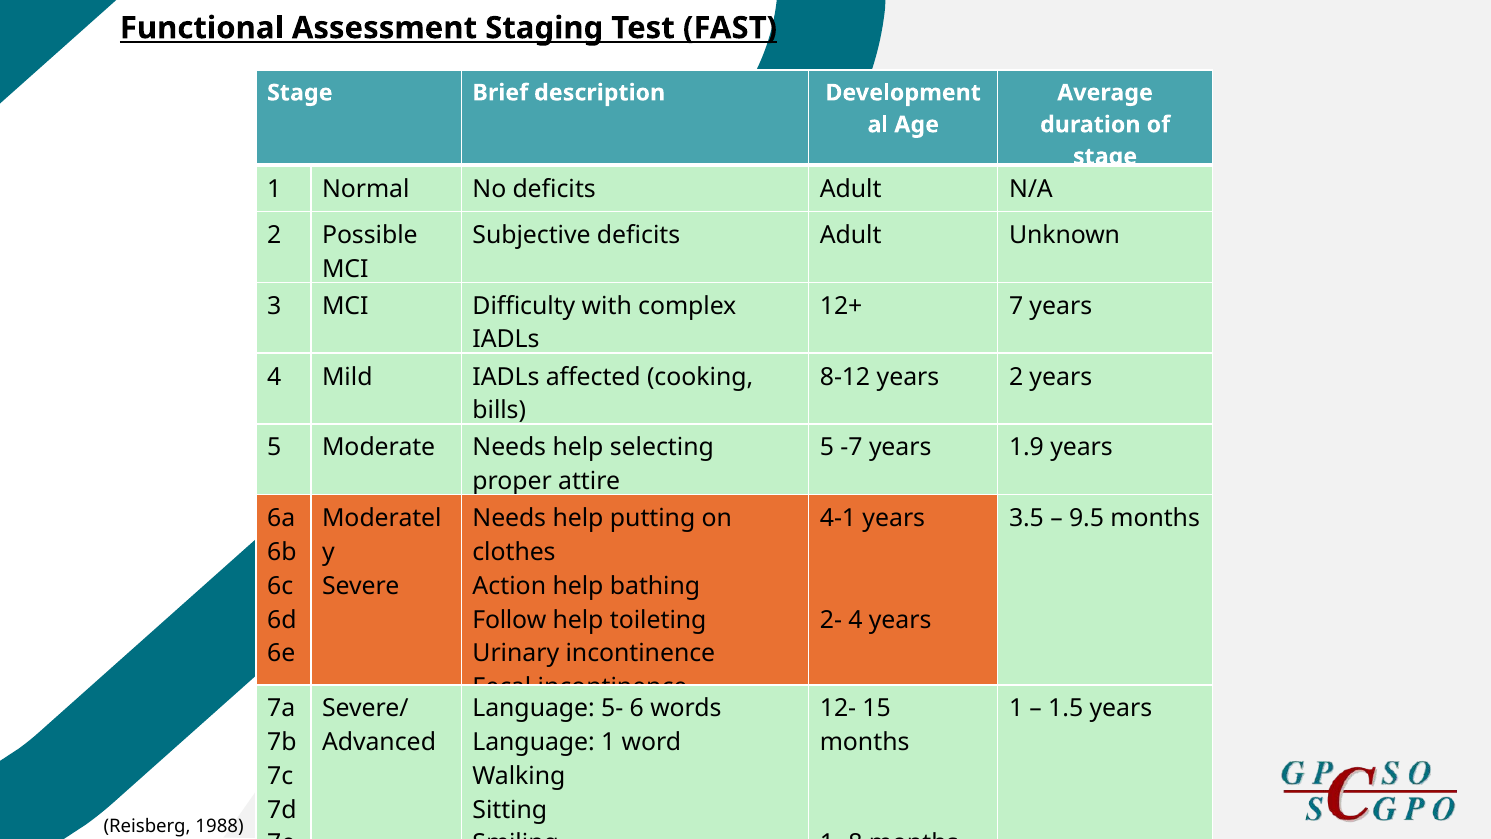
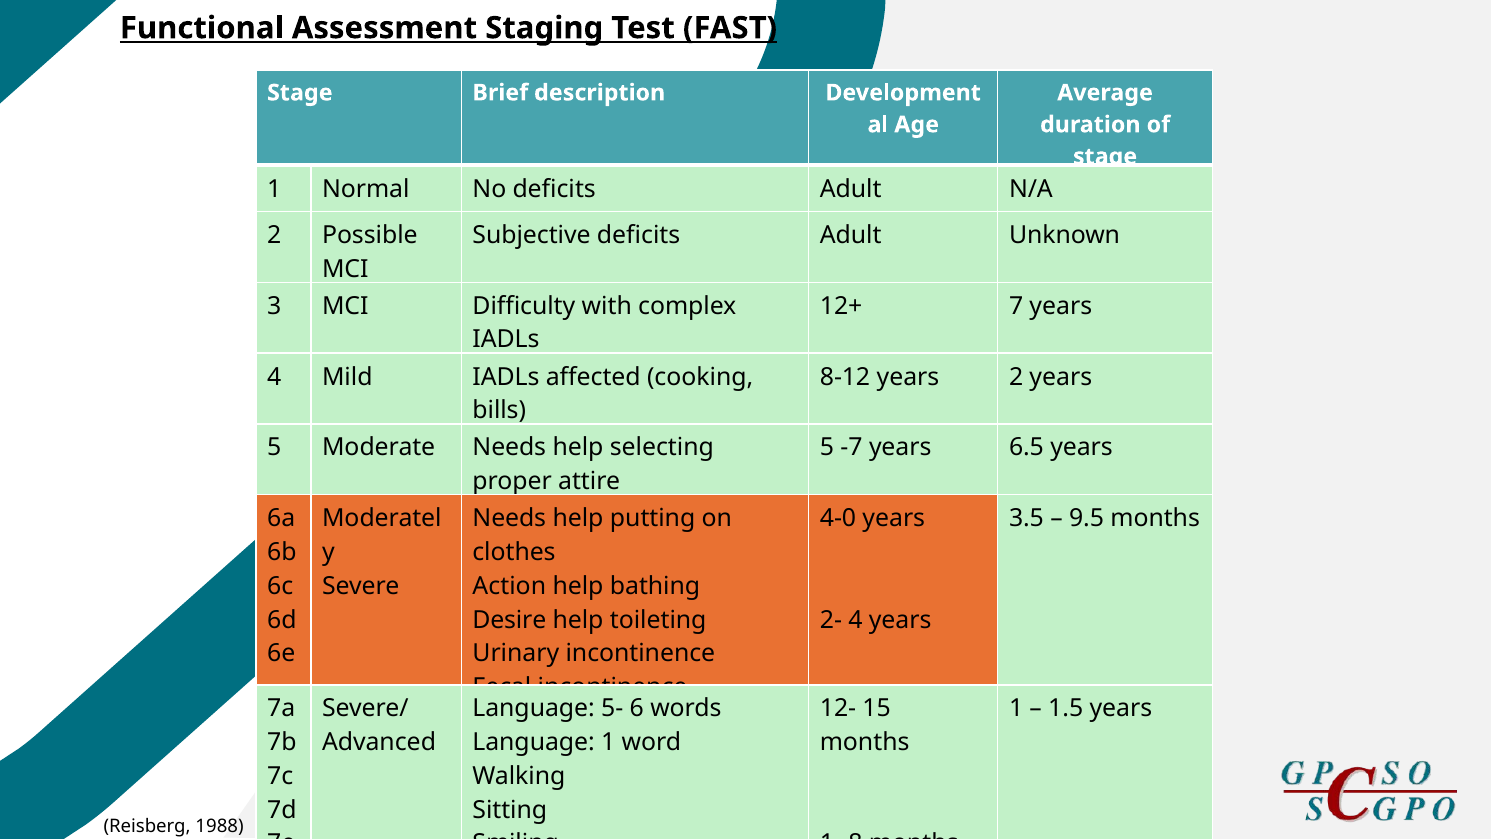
1.9: 1.9 -> 6.5 (1026, 448)
4-1: 4-1 -> 4-0 (838, 518)
Follow: Follow -> Desire (509, 620)
